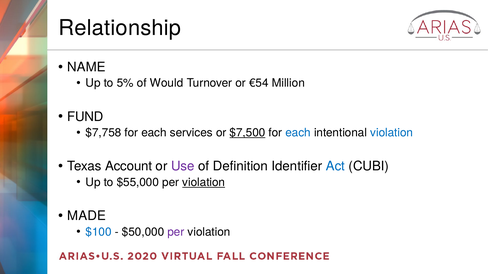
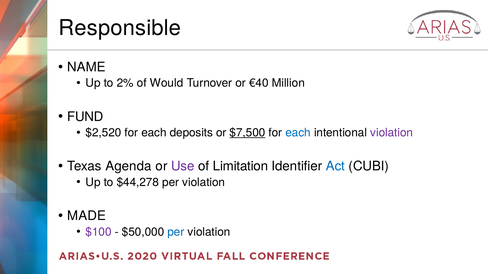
Relationship: Relationship -> Responsible (120, 28)
5%: 5% -> 2% (125, 83)
€54: €54 -> €40 (259, 83)
$7,758: $7,758 -> $2,520 (103, 133)
services: services -> deposits (191, 133)
violation colour: blue -> purple (392, 133)
Account: Account -> Agenda (129, 167)
Definition: Definition -> Limitation (241, 167)
$55,000: $55,000 -> $44,278 (138, 183)
violation underline: present -> none (204, 183)
$100 colour: blue -> purple (99, 232)
per colour: purple -> blue (176, 232)
